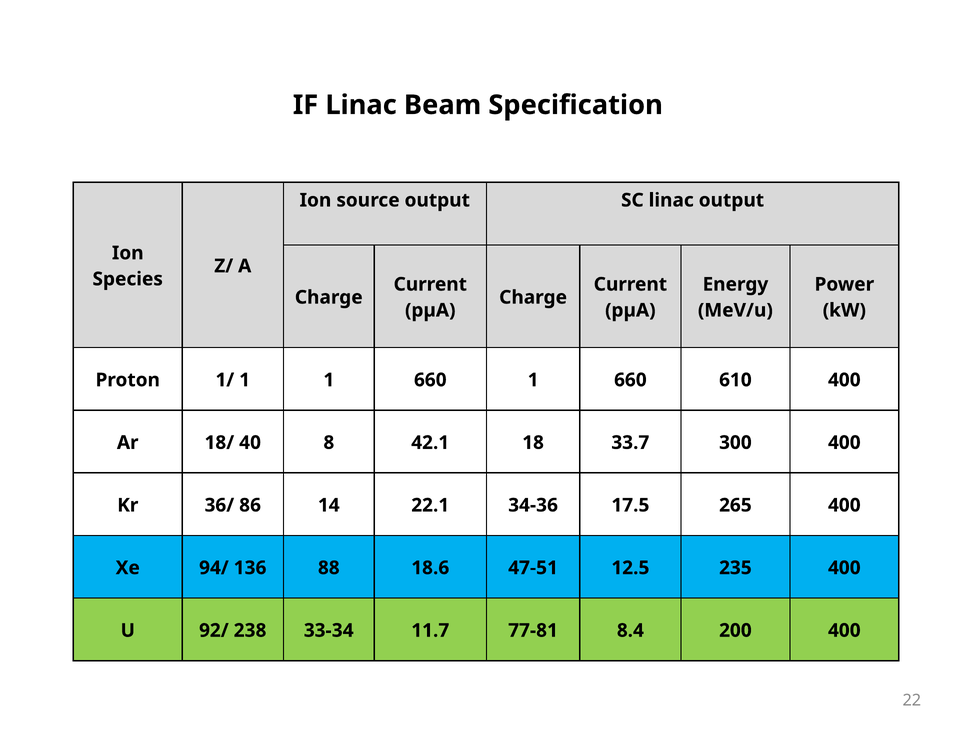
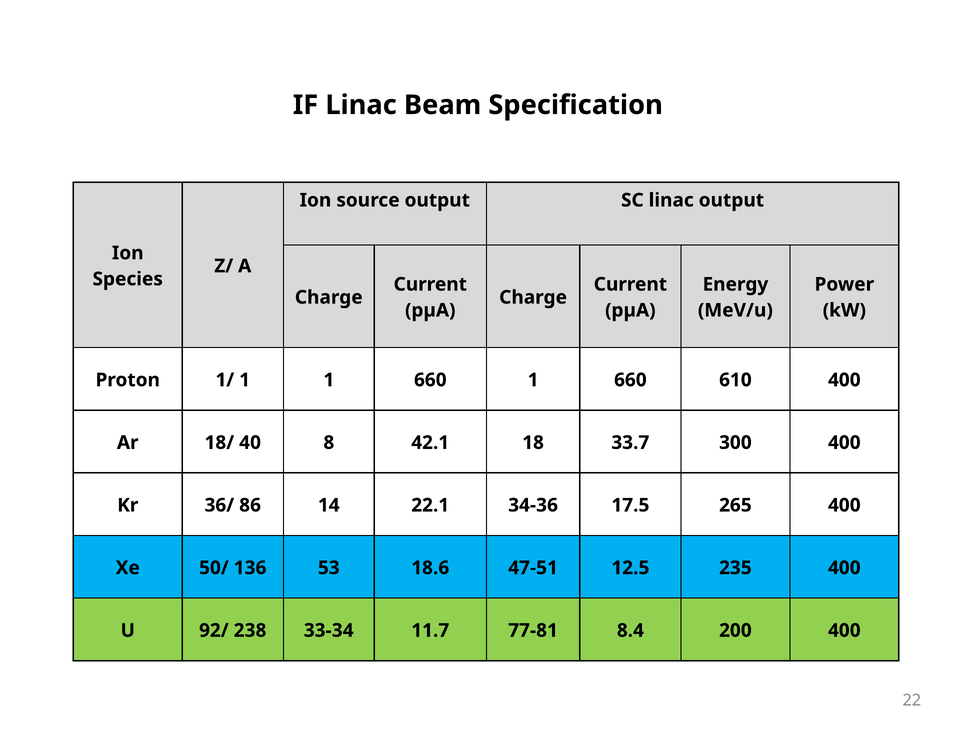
94/: 94/ -> 50/ (214, 568)
88: 88 -> 53 (329, 568)
